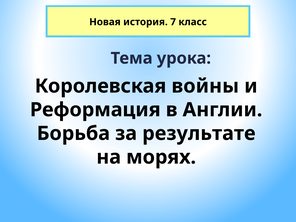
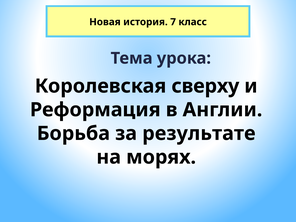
войны: войны -> сверху (205, 86)
